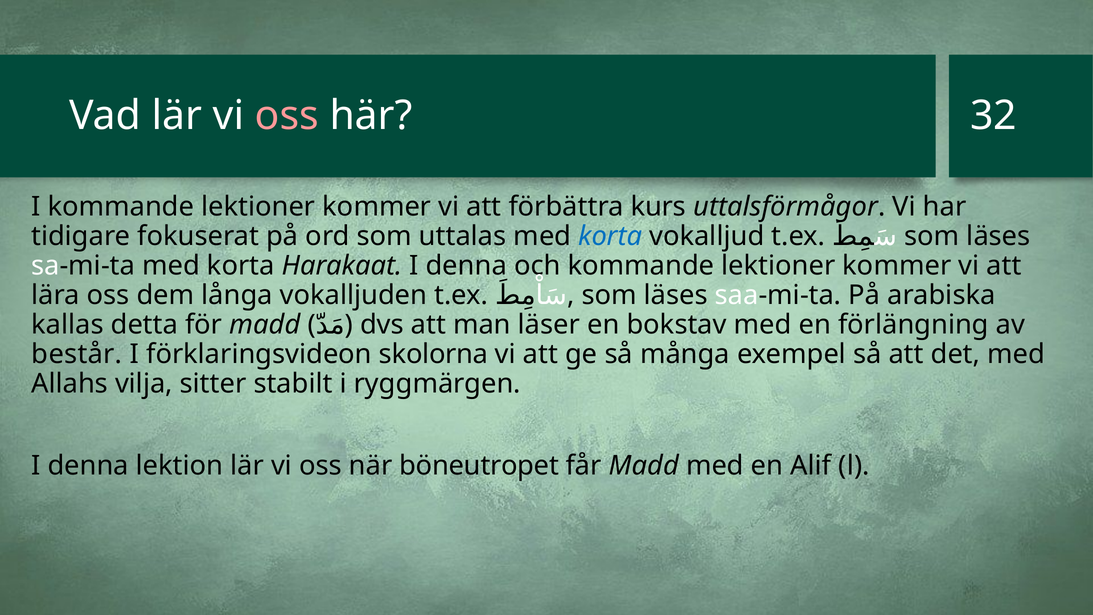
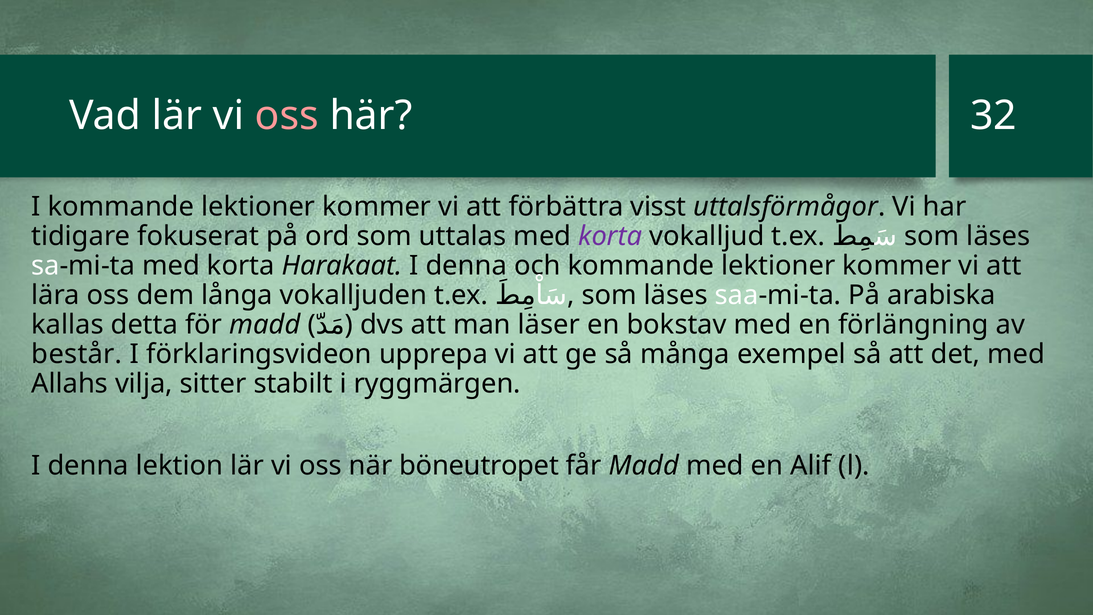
kurs: kurs -> visst (658, 207)
korta colour: blue -> purple (610, 236)
skolorna: skolorna -> upprepa (433, 354)
